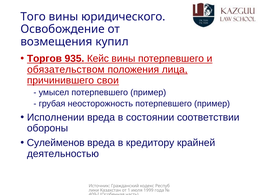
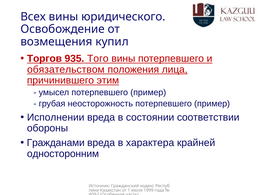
Того: Того -> Всех (33, 17)
Кейс: Кейс -> Того (98, 59)
свои: свои -> этим (108, 80)
Сулейменов: Сулейменов -> Гражданами (56, 143)
кредитору: кредитору -> характера (150, 143)
деятельностью: деятельностью -> односторонним (63, 154)
